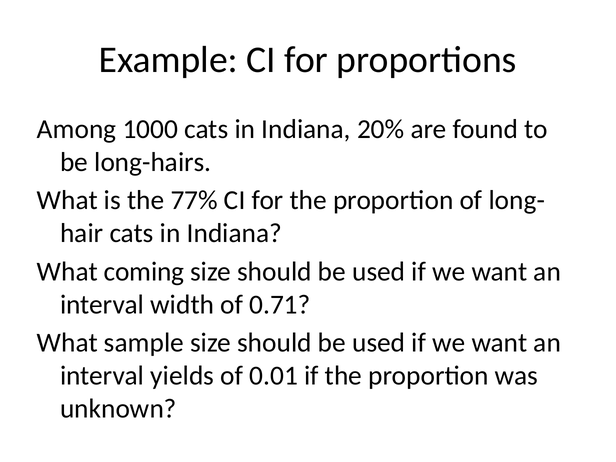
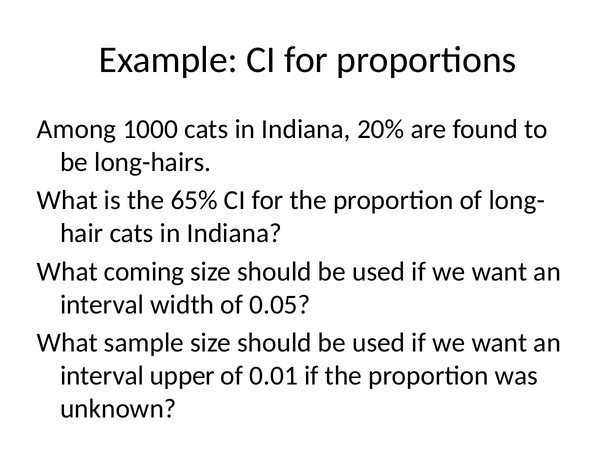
77%: 77% -> 65% (194, 200)
0.71: 0.71 -> 0.05 (280, 304)
yields: yields -> upper (182, 376)
